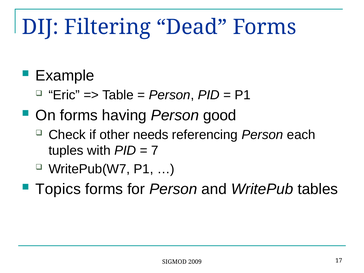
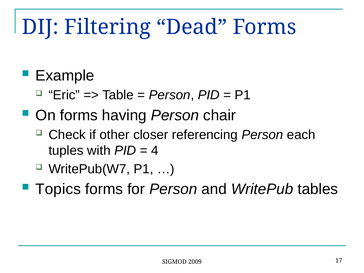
good: good -> chair (220, 115)
needs: needs -> closer (151, 135)
7: 7 -> 4 (155, 151)
